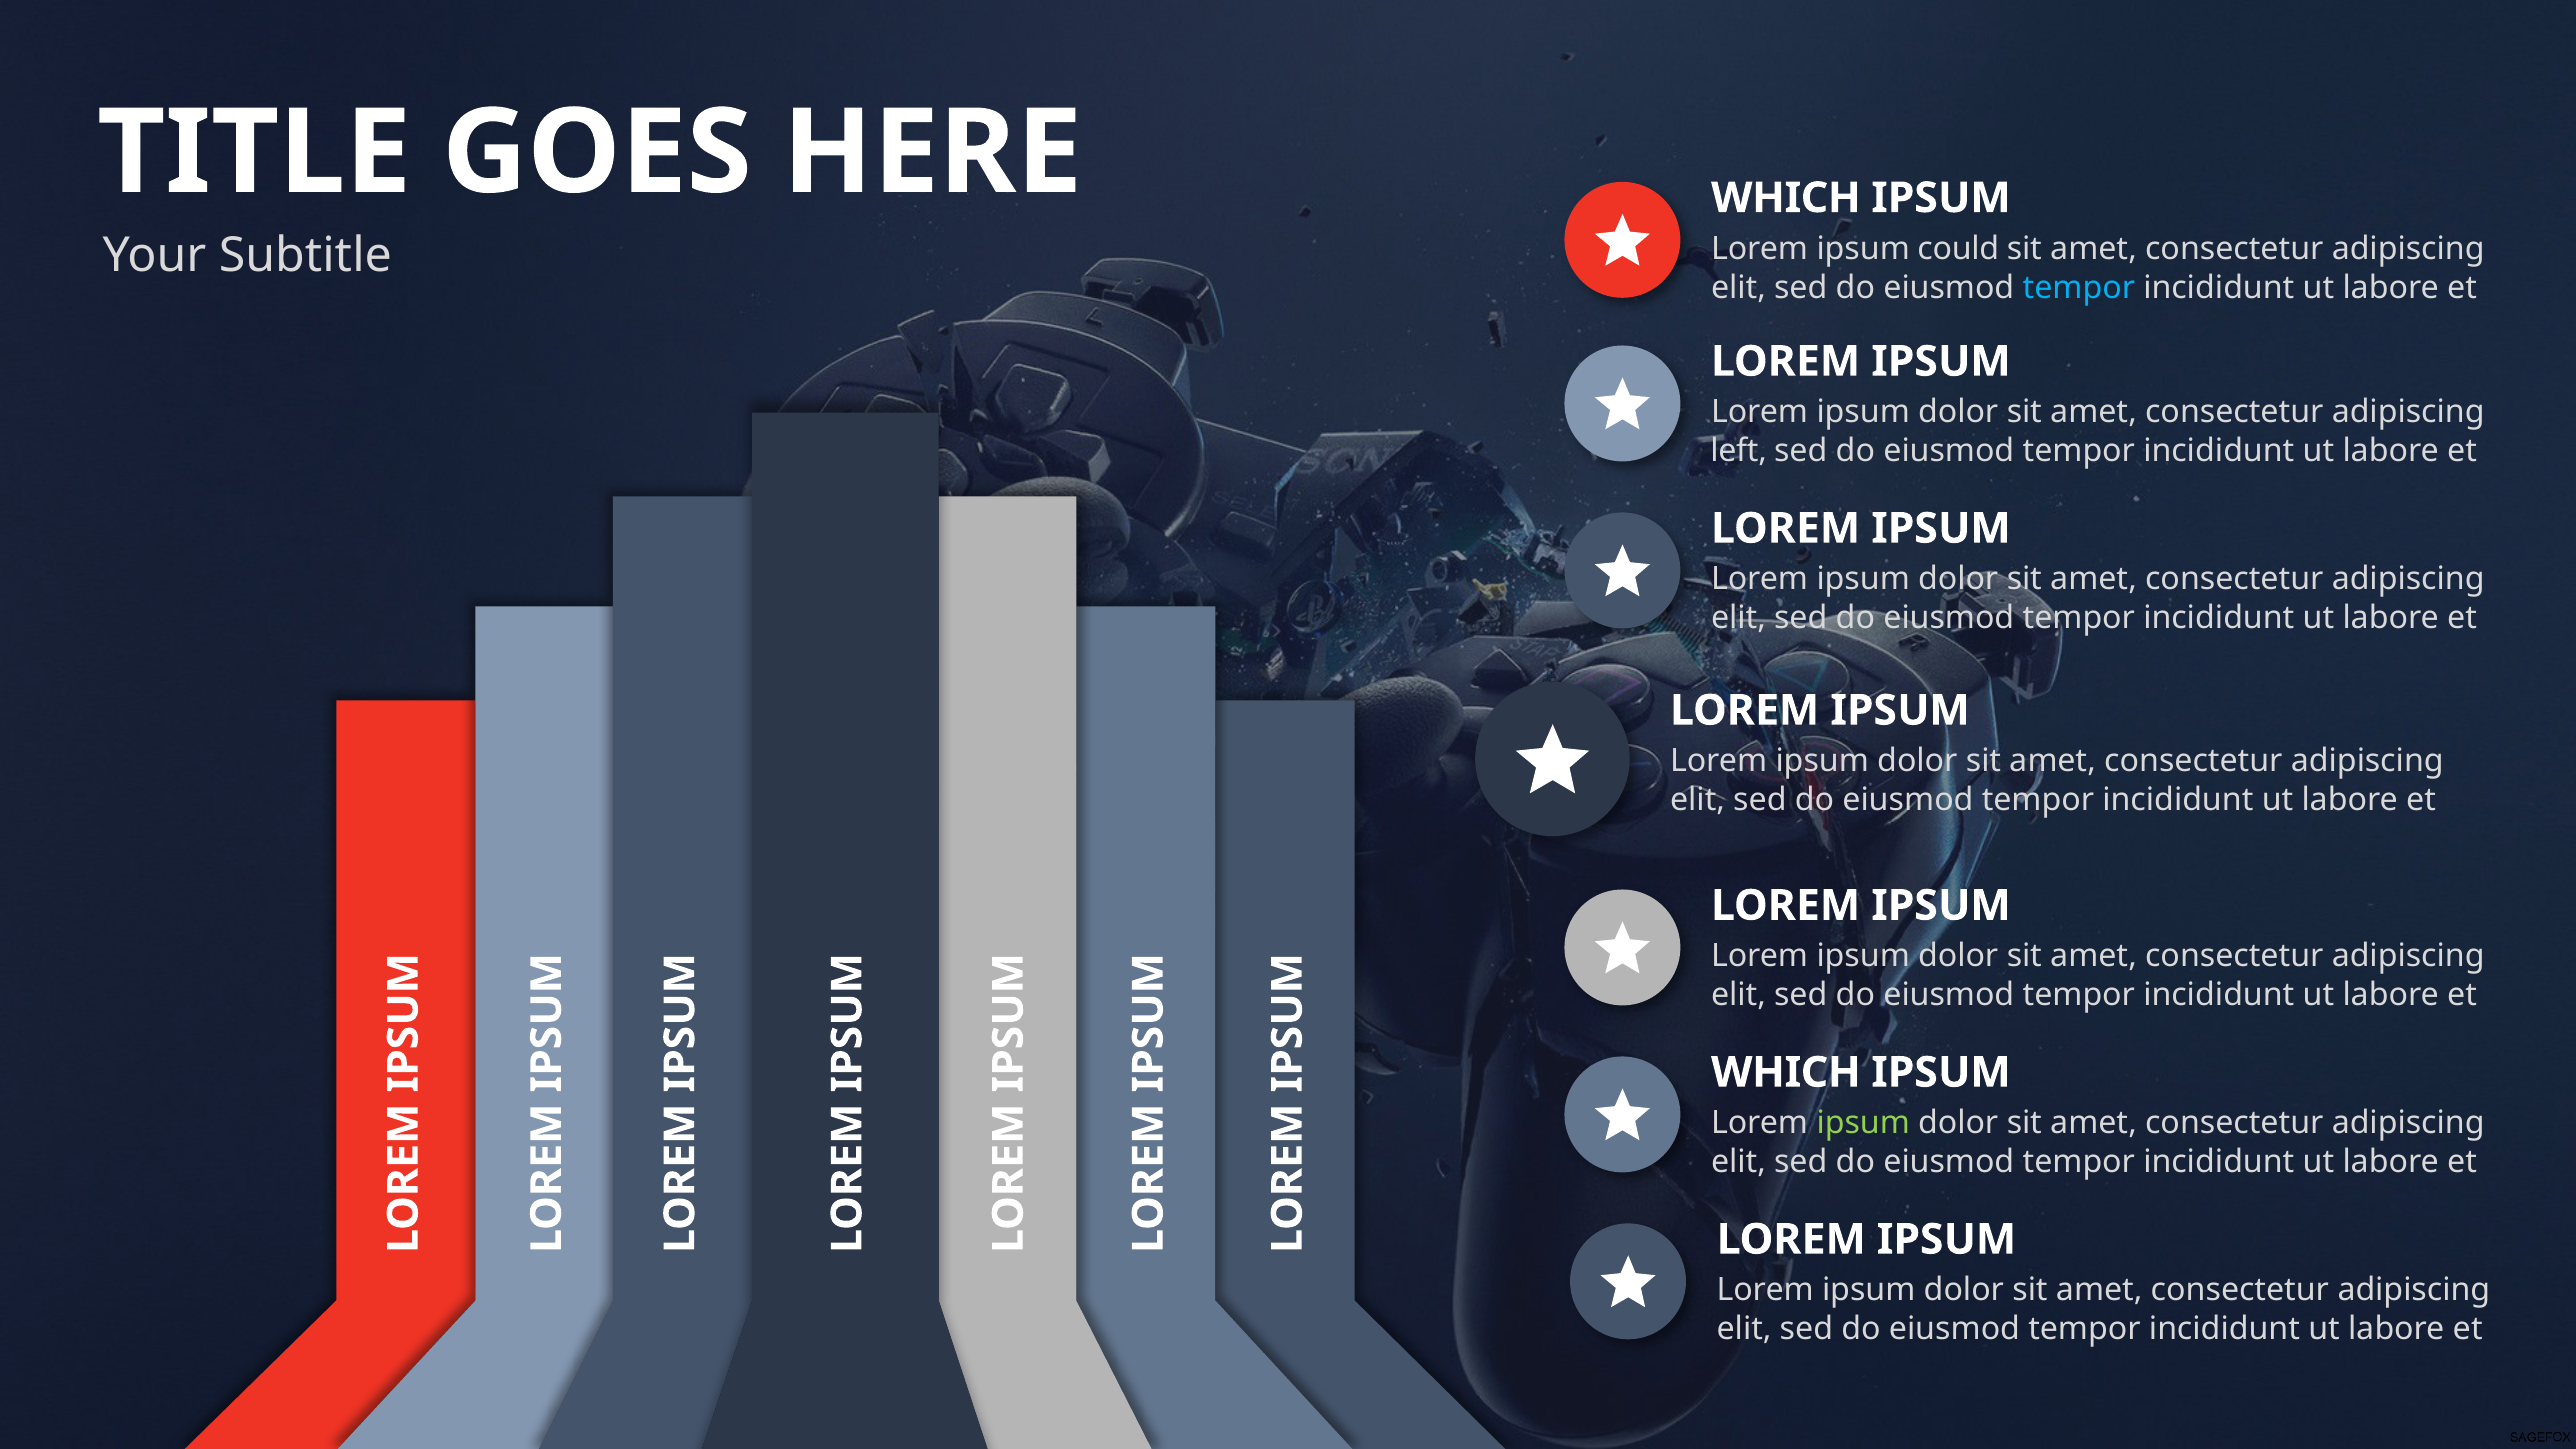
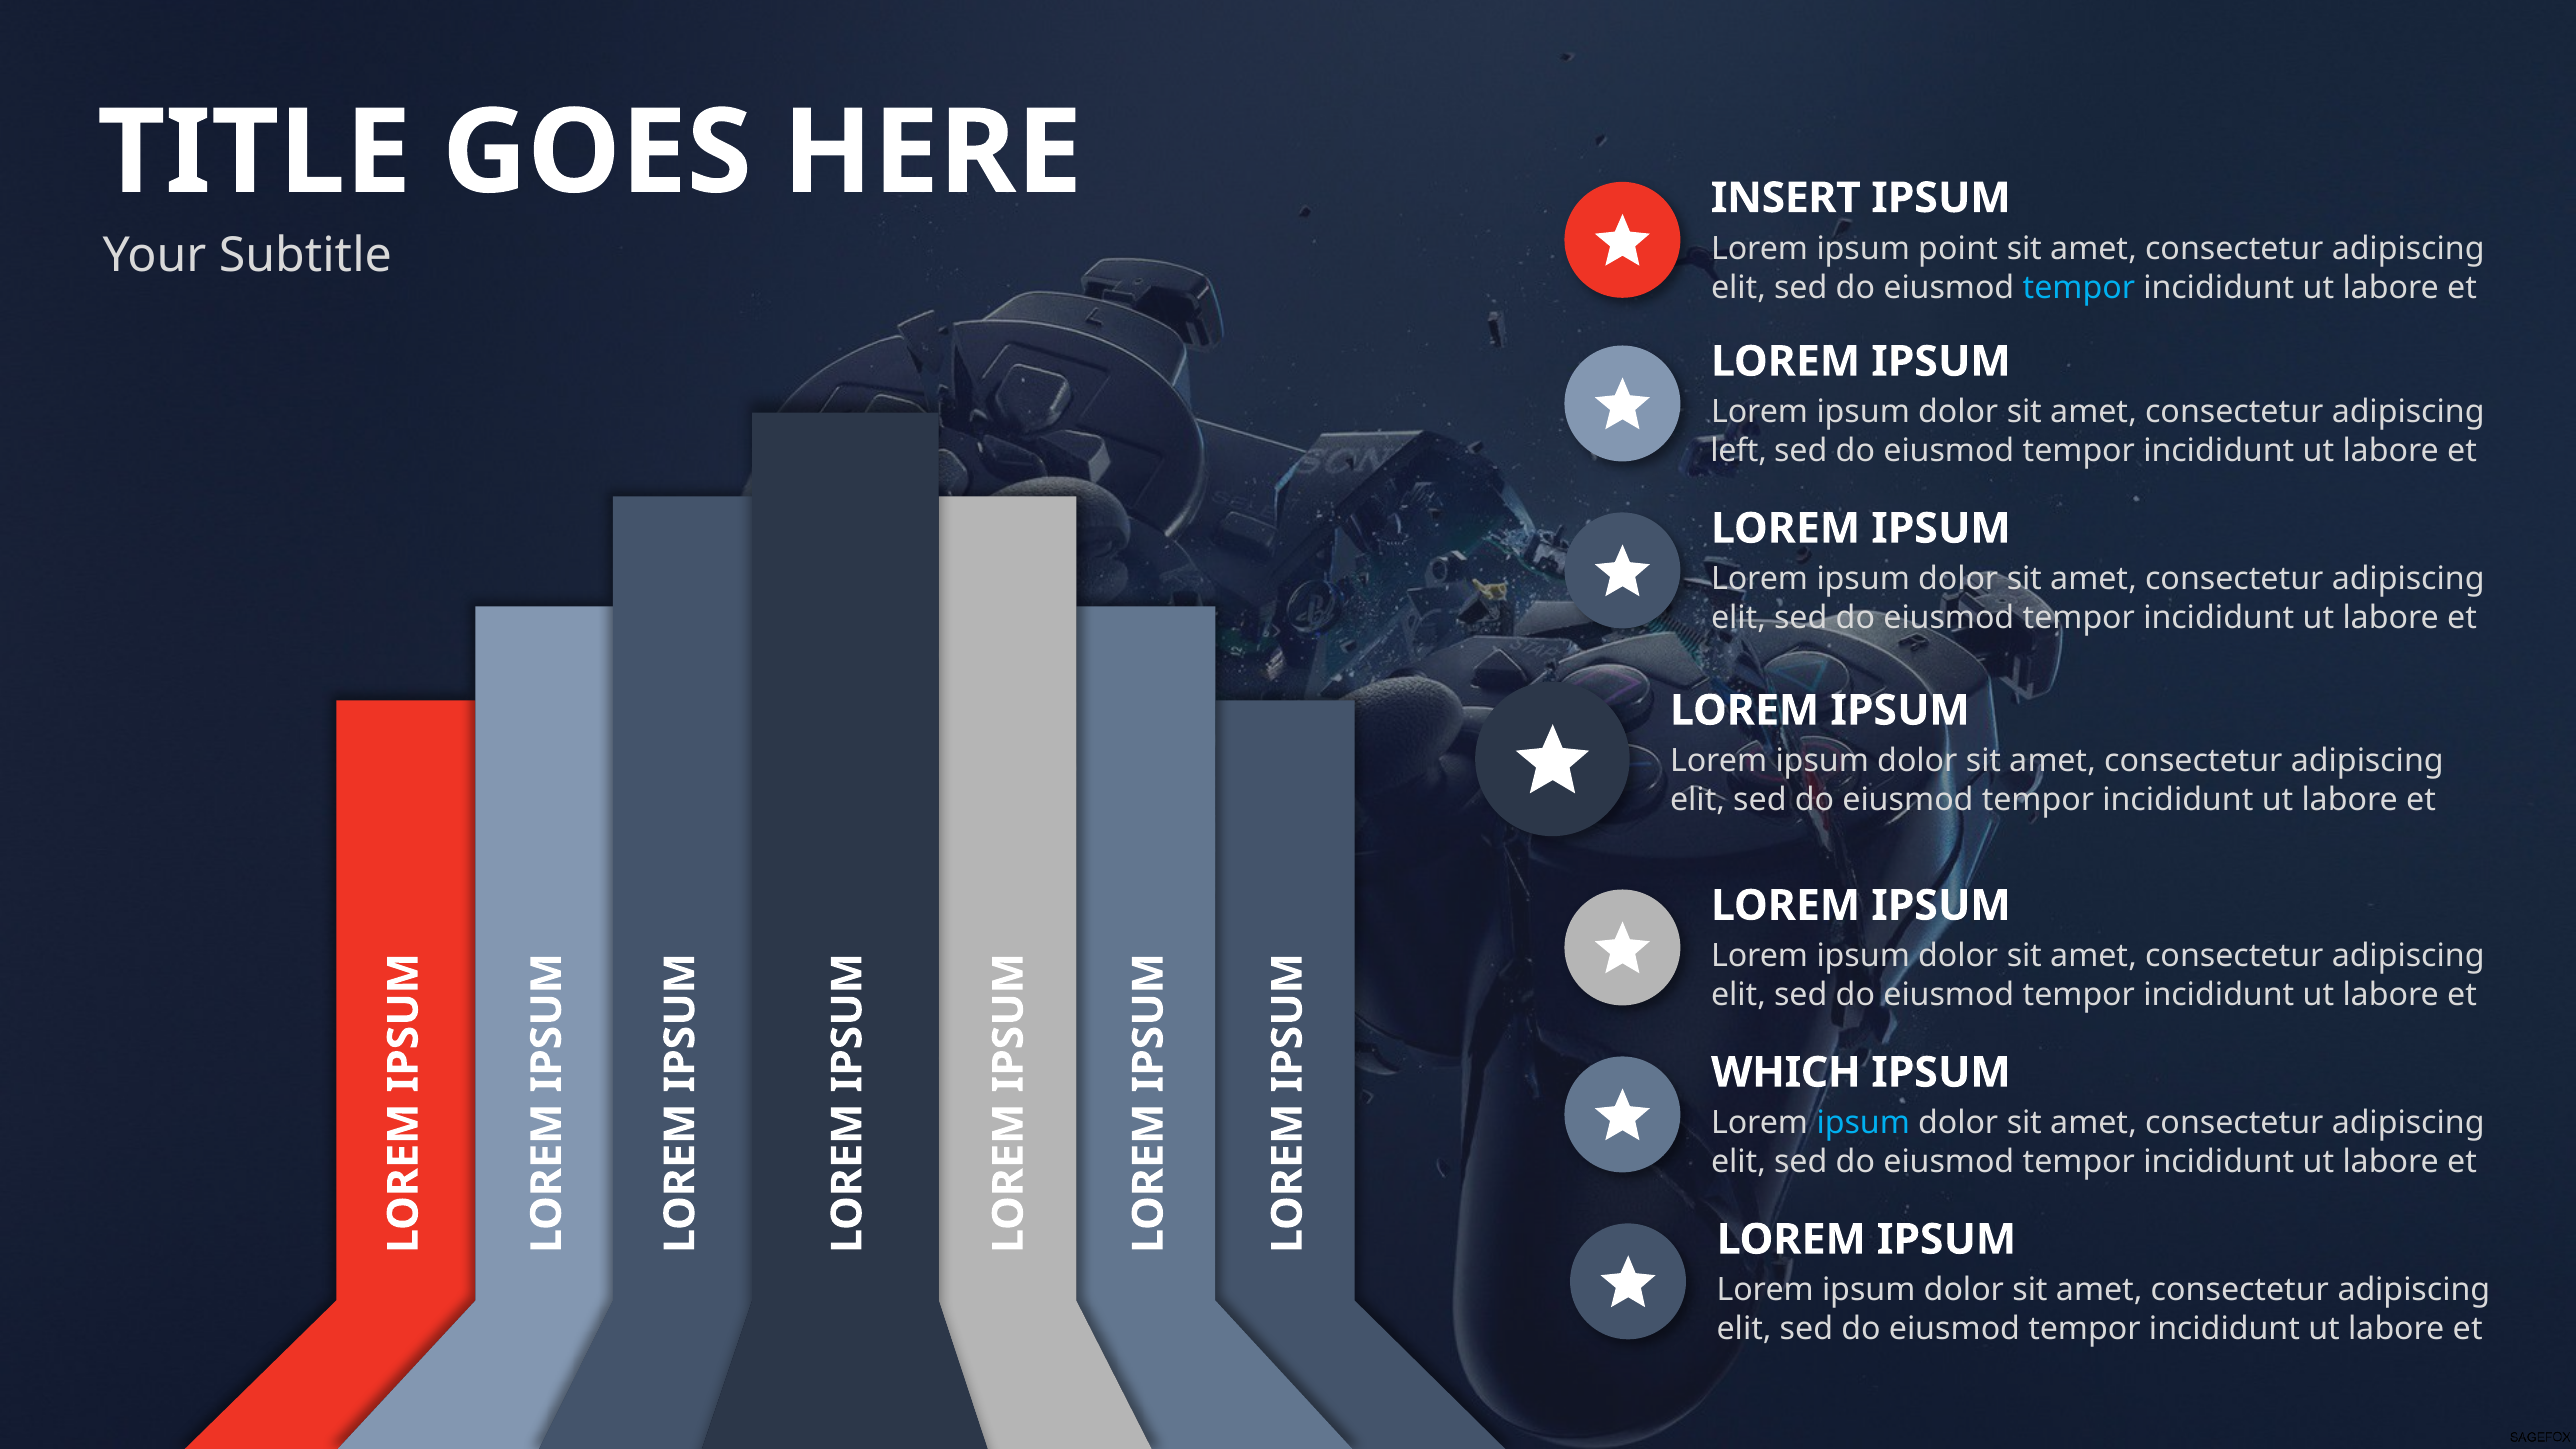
WHICH: WHICH -> INSERT (1786, 198)
could: could -> point (1958, 249)
ipsum colour: light green -> light blue (1863, 1123)
